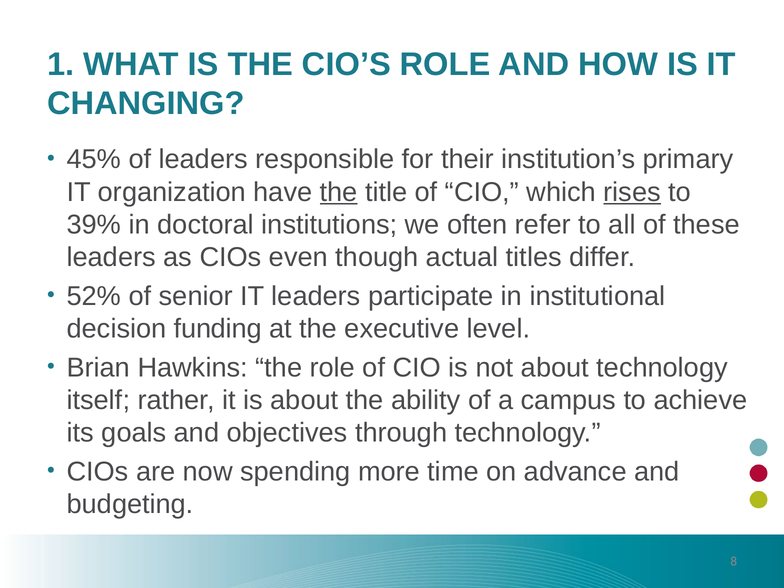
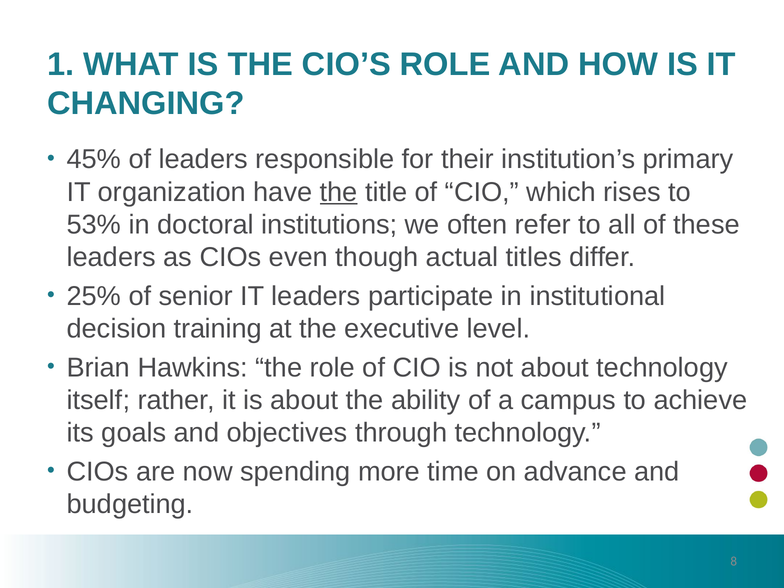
rises underline: present -> none (632, 192)
39%: 39% -> 53% (94, 225)
52%: 52% -> 25% (94, 296)
funding: funding -> training (218, 329)
